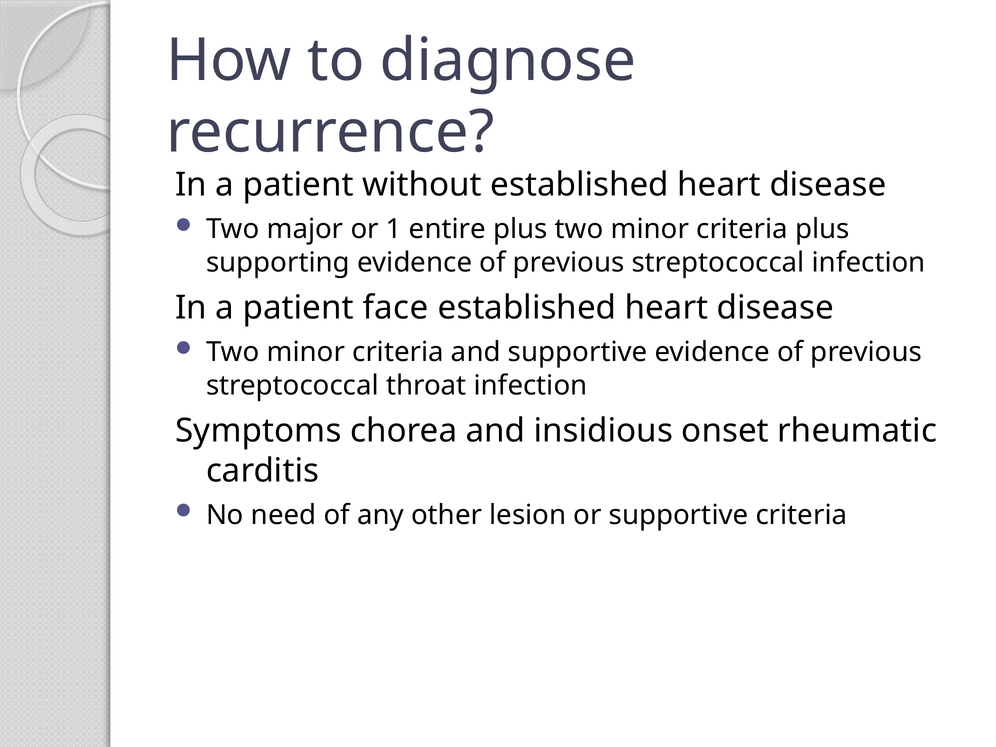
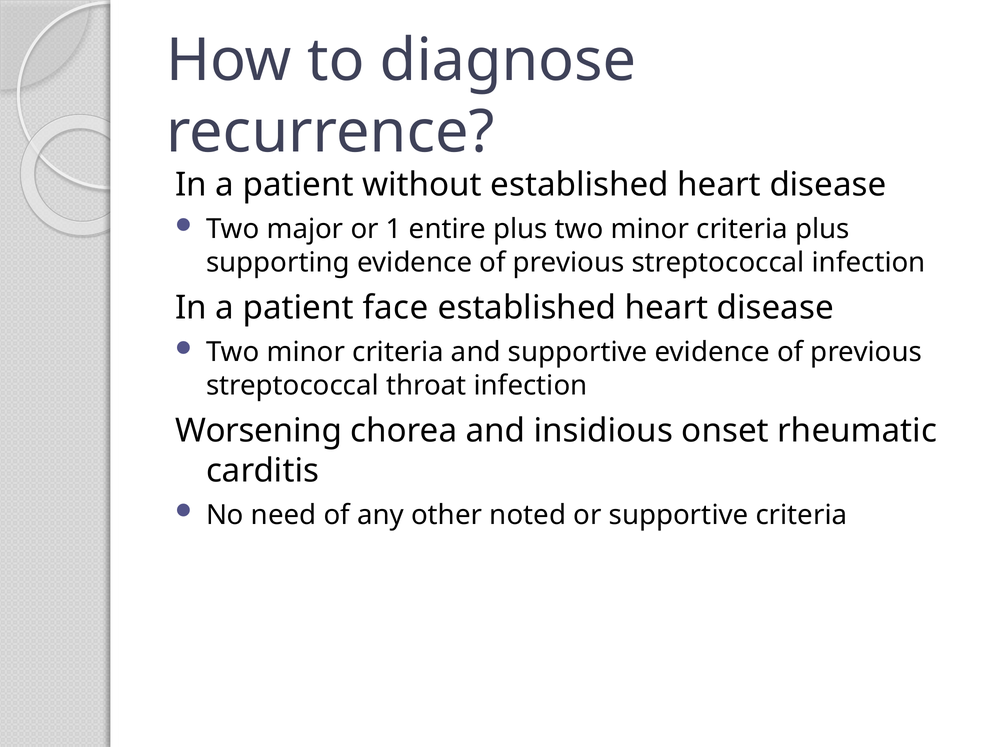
Symptoms: Symptoms -> Worsening (259, 431)
lesion: lesion -> noted (528, 515)
